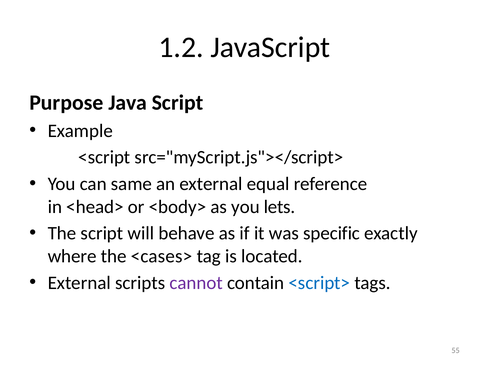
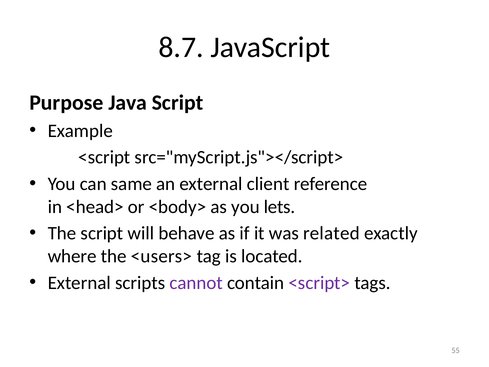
1.2: 1.2 -> 8.7 (181, 47)
equal: equal -> client (268, 184)
specific: specific -> related (331, 233)
<cases>: <cases> -> <users> (161, 256)
<script> colour: blue -> purple (319, 283)
